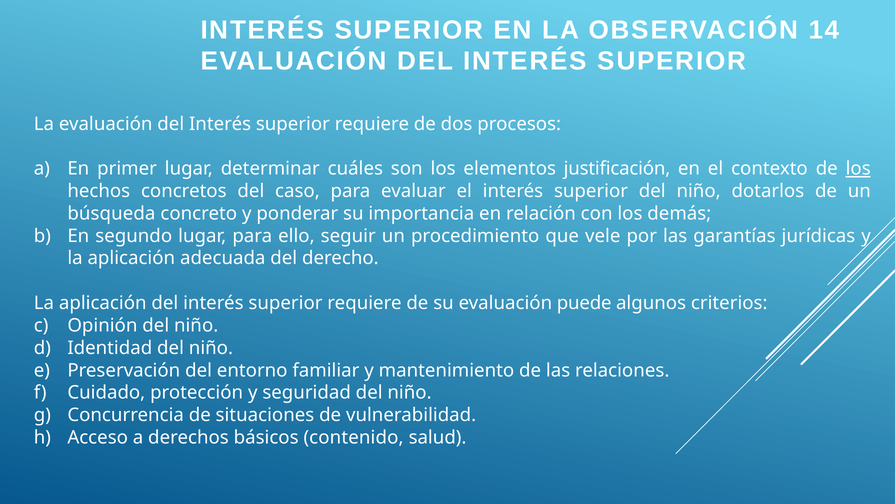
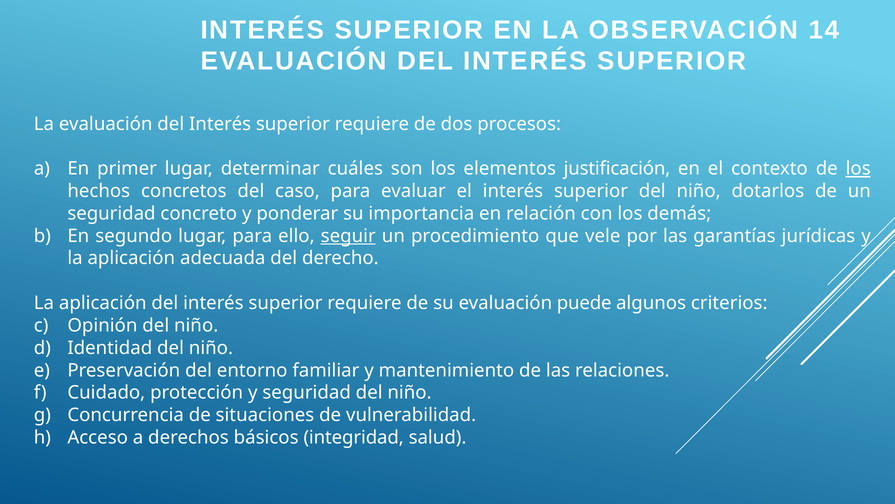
búsqueda: búsqueda -> seguridad (111, 213)
seguir underline: none -> present (348, 236)
contenido: contenido -> integridad (354, 437)
